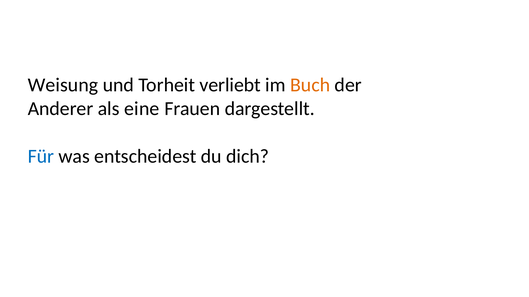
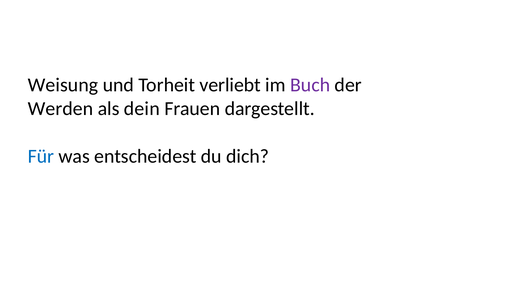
Buch colour: orange -> purple (310, 85)
Anderer: Anderer -> Werden (60, 109)
eine: eine -> dein (142, 109)
